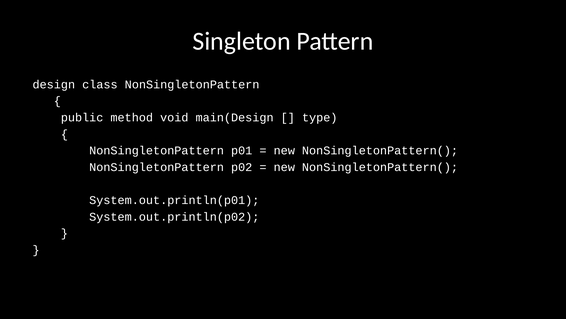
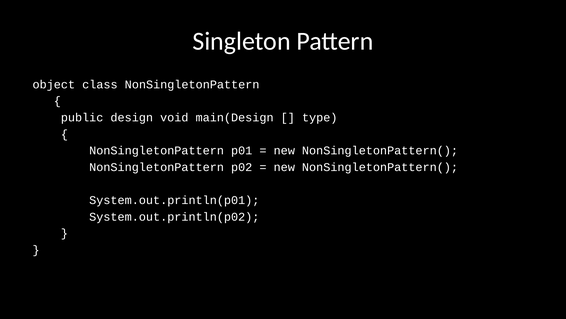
design: design -> object (54, 84)
method: method -> design (132, 117)
